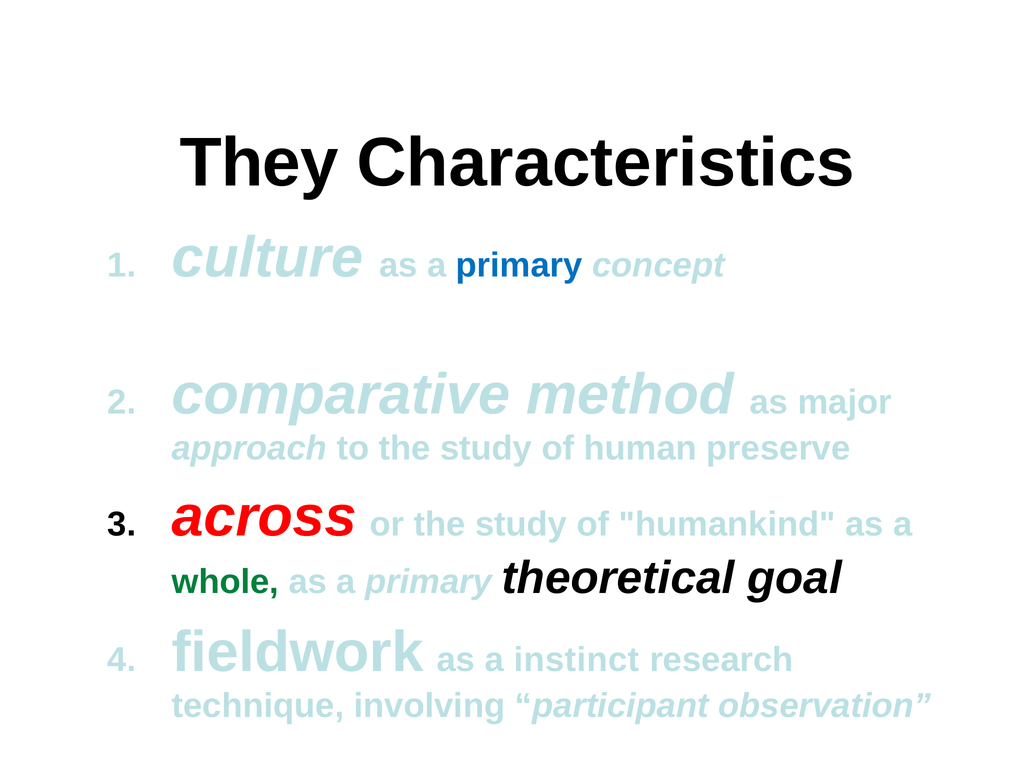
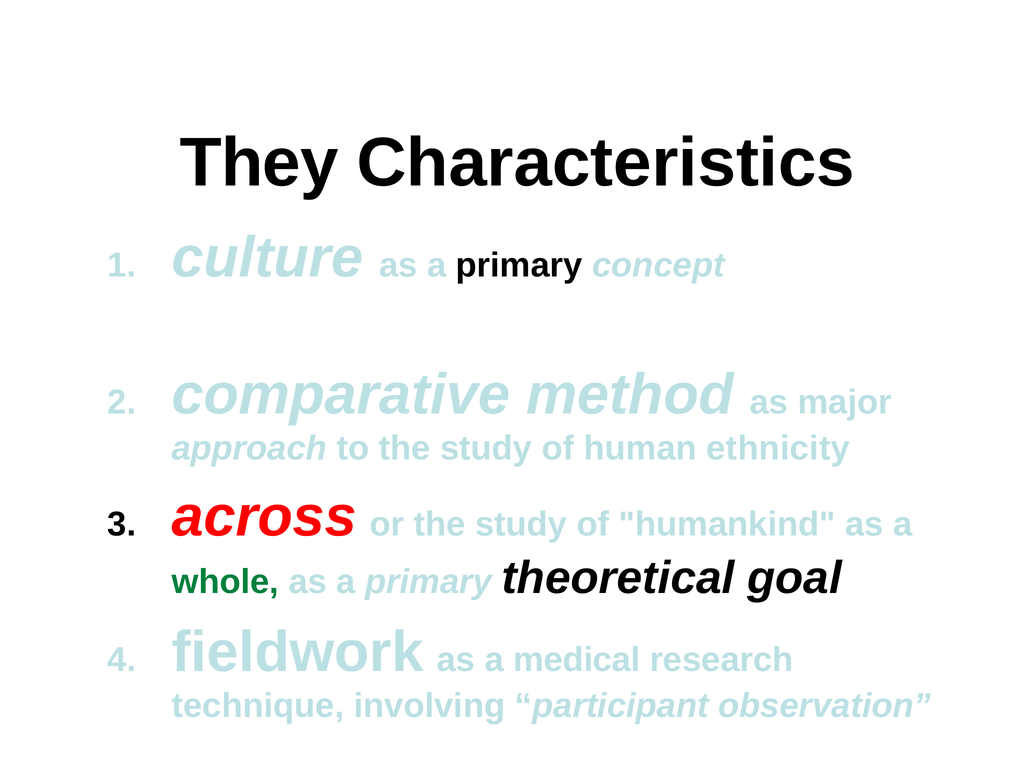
primary colour: blue -> black (519, 265)
preserve: preserve -> ethnicity (778, 448)
instinct: instinct -> medical (577, 660)
